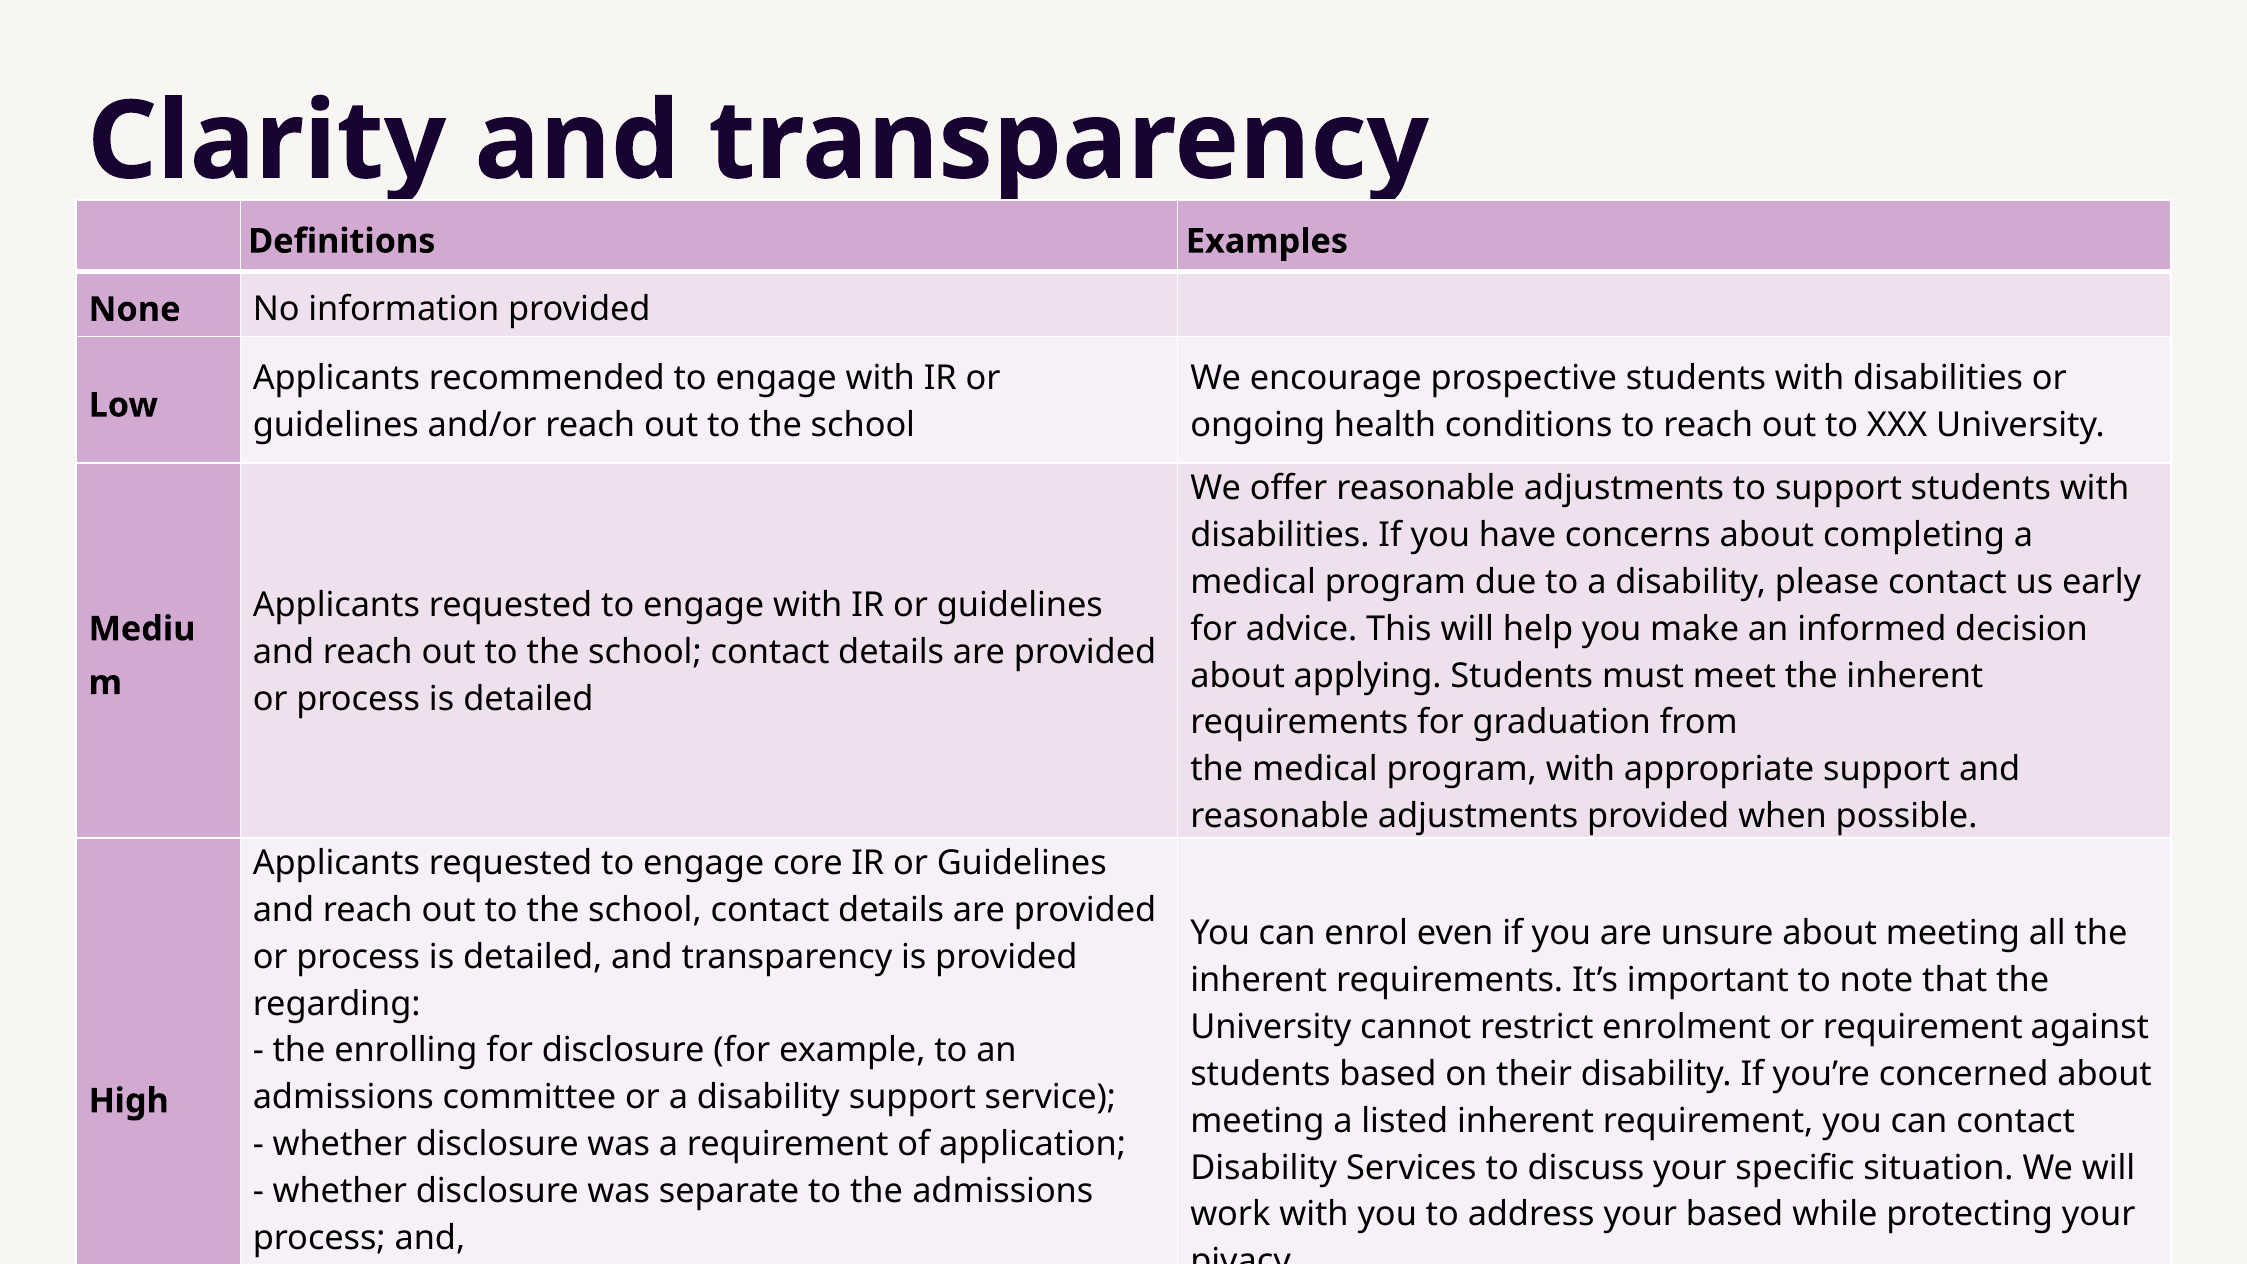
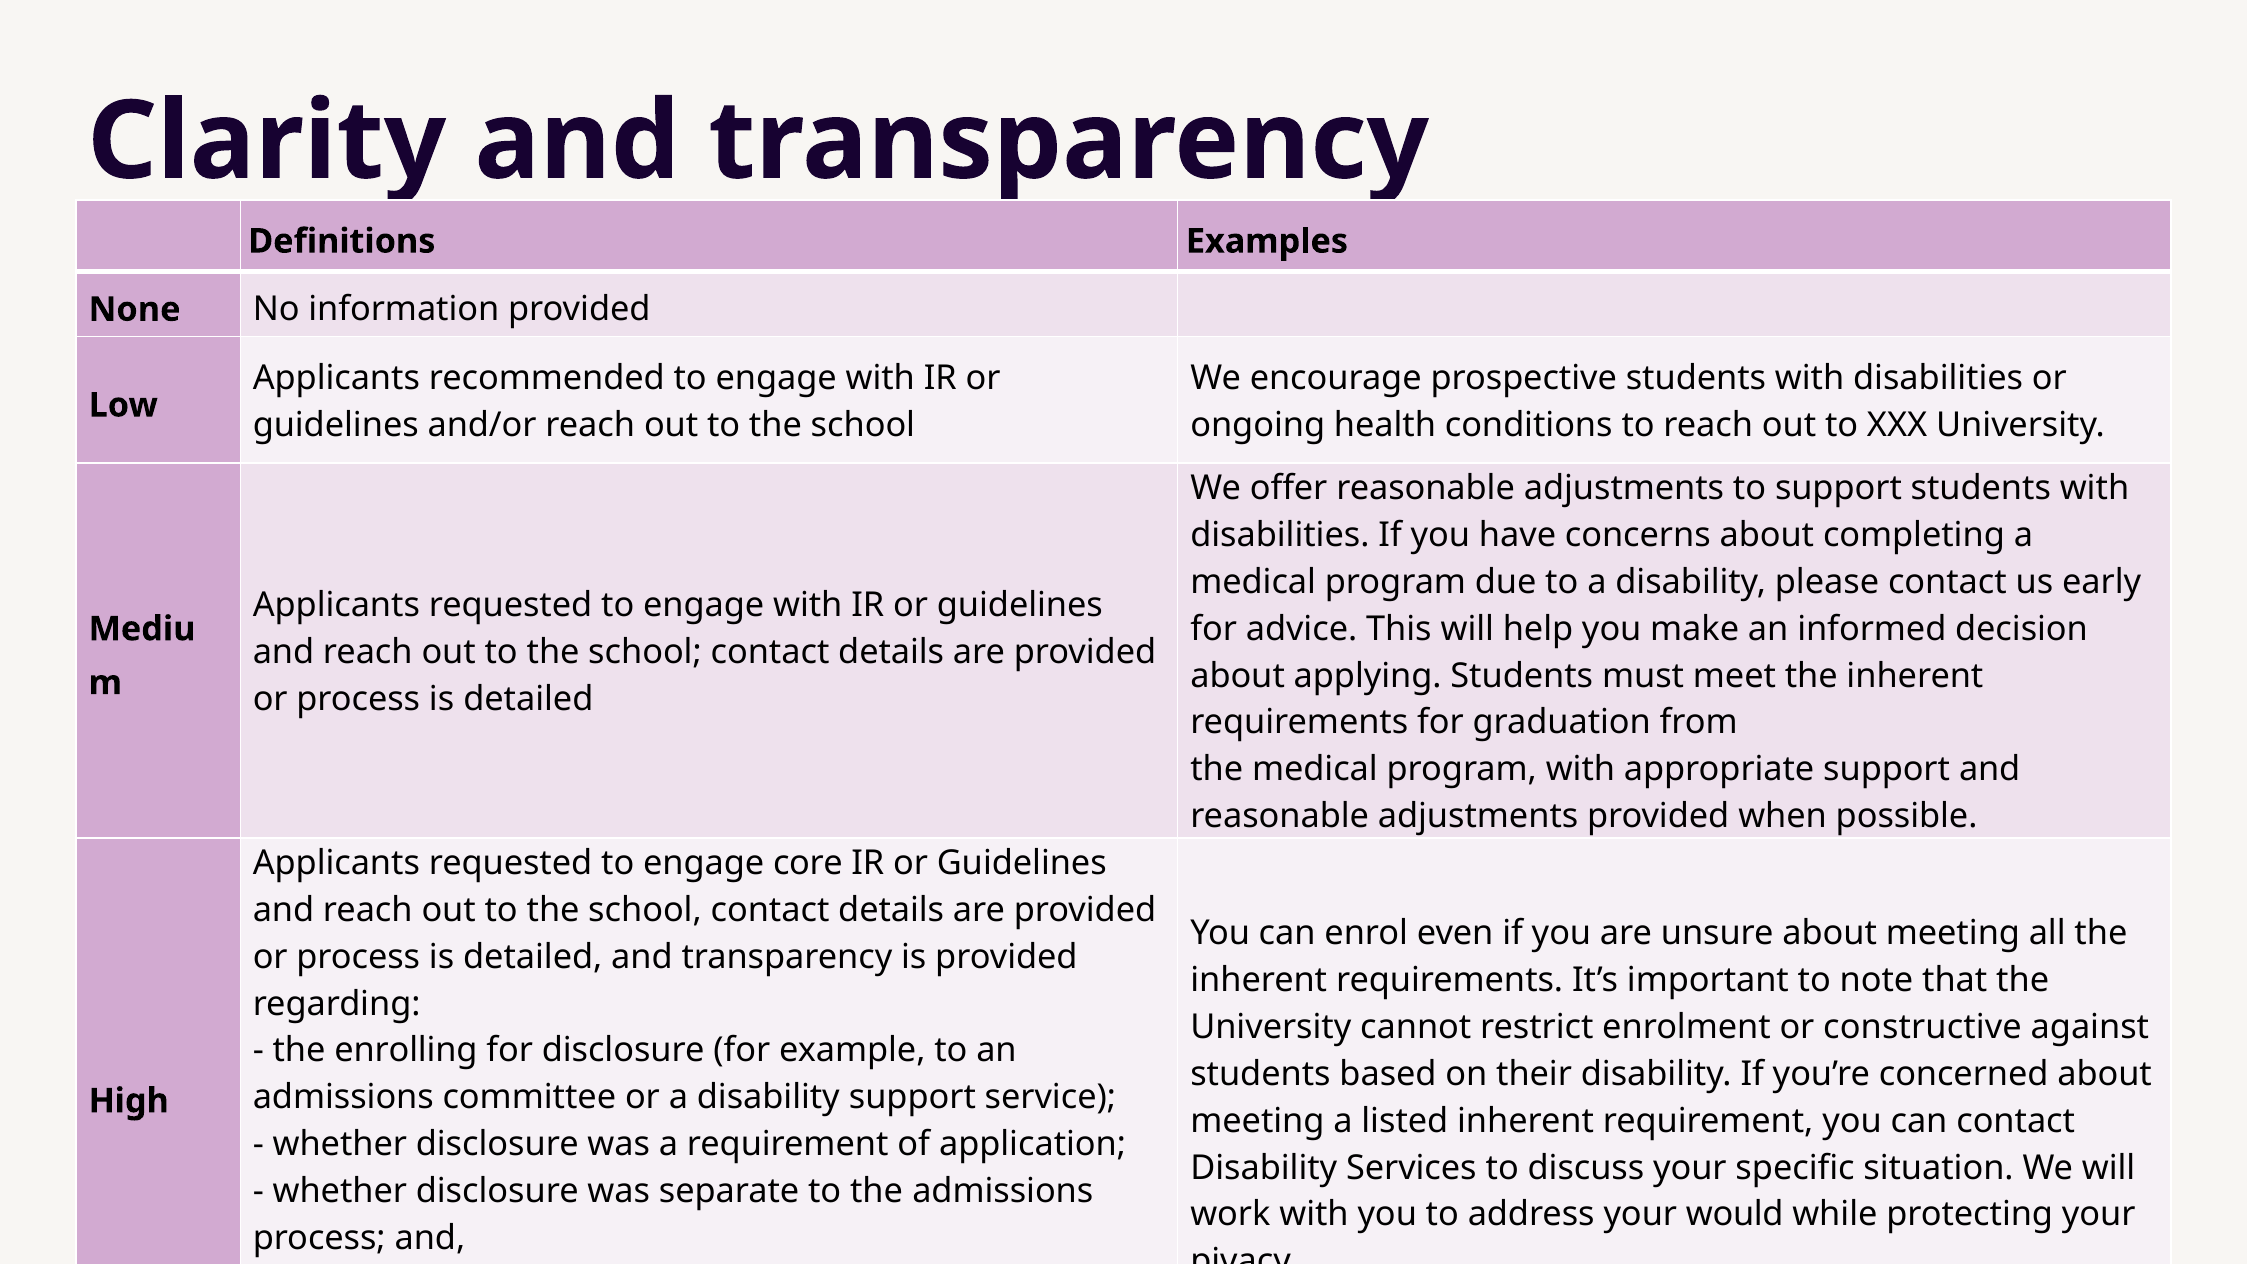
or requirement: requirement -> constructive (1923, 1027)
your based: based -> would (1735, 1215)
